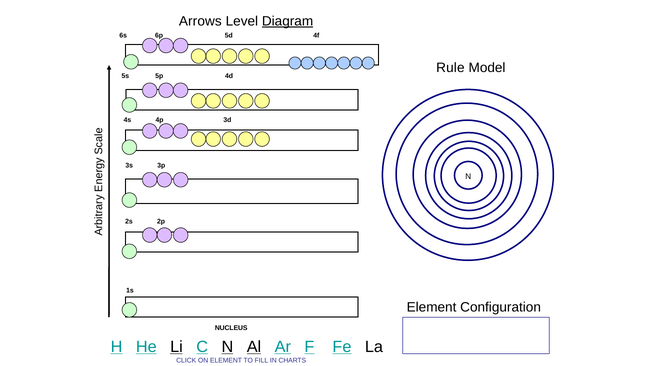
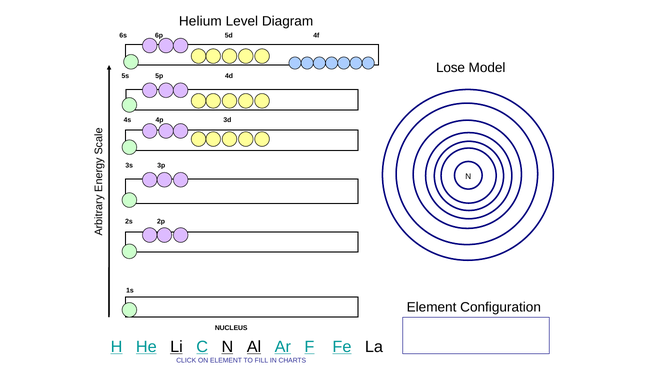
Arrows: Arrows -> Helium (200, 21)
Diagram underline: present -> none (288, 21)
Rule: Rule -> Lose (451, 68)
